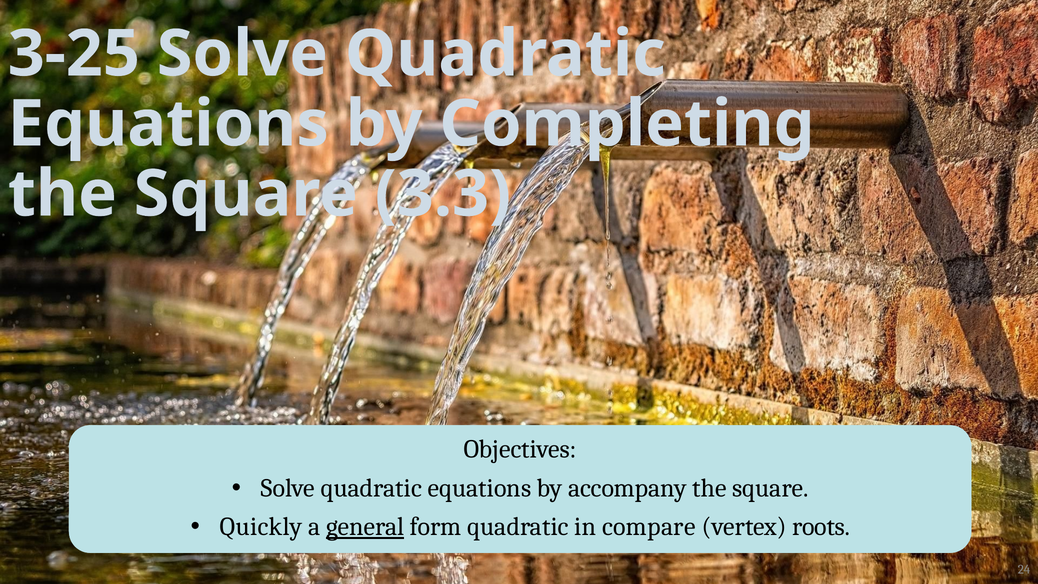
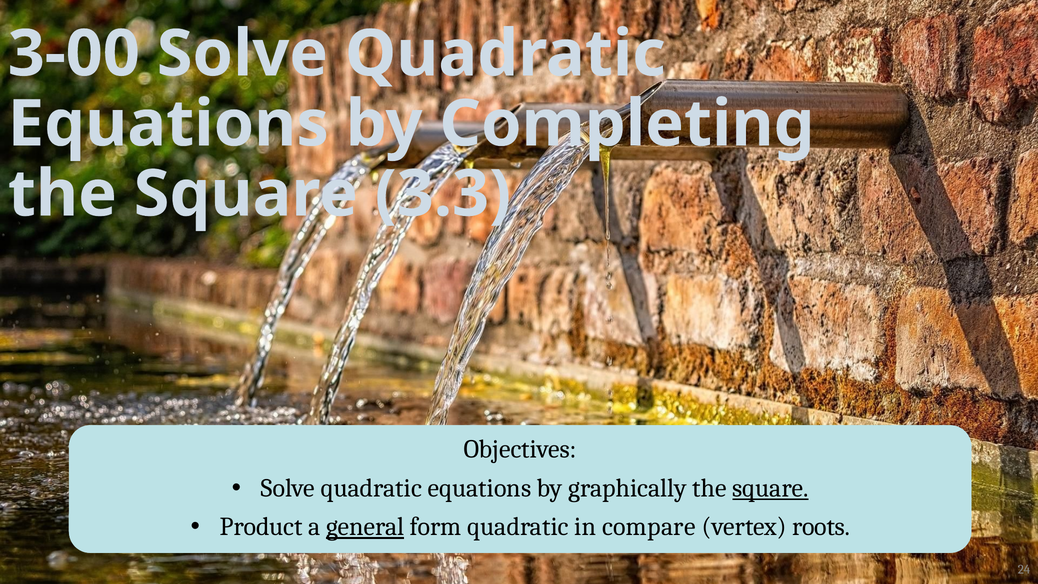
3-25: 3-25 -> 3-00 (74, 54)
accompany: accompany -> graphically (627, 488)
square underline: none -> present (770, 488)
Quickly: Quickly -> Product (261, 527)
